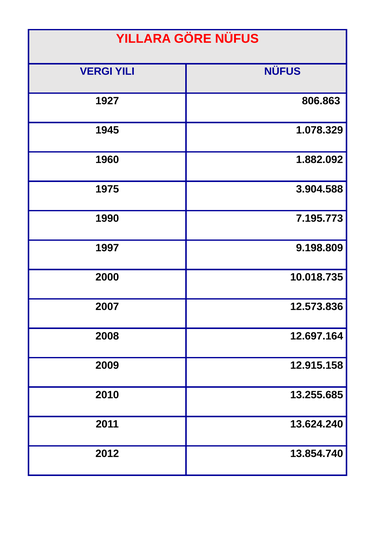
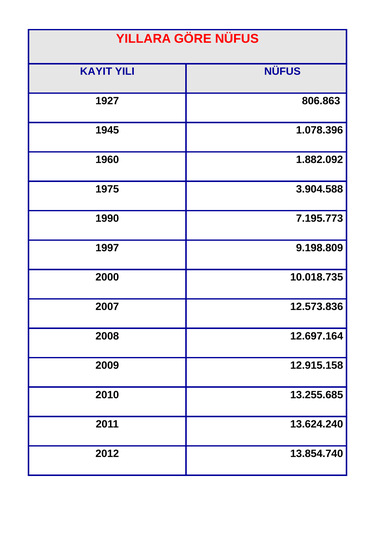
VERGI: VERGI -> KAYIT (96, 71)
1.078.329: 1.078.329 -> 1.078.396 (320, 130)
